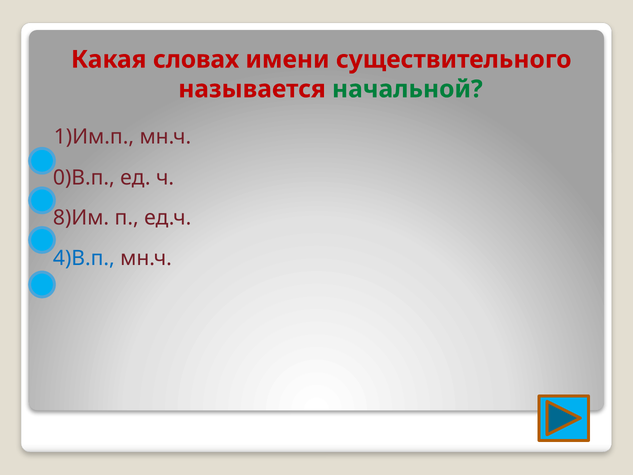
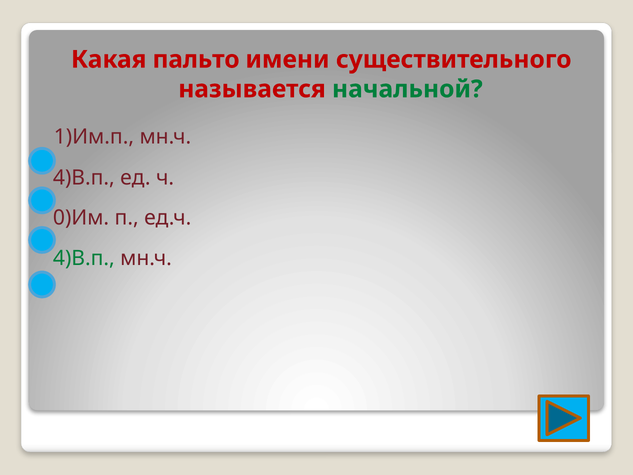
словах: словах -> пальто (196, 60)
0)В.п: 0)В.п -> 4)В.п (84, 178)
8)Им: 8)Им -> 0)Им (81, 218)
4)В.п colour: blue -> green (84, 258)
